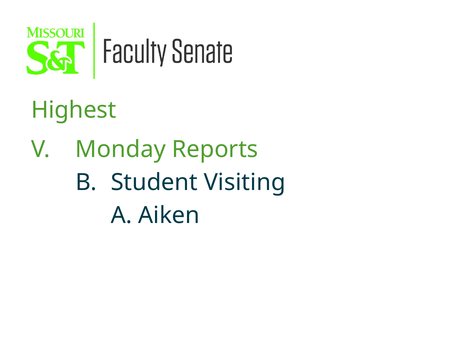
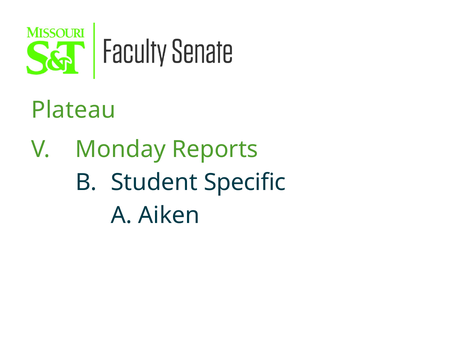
Highest: Highest -> Plateau (73, 110)
Visiting: Visiting -> Specific (245, 182)
